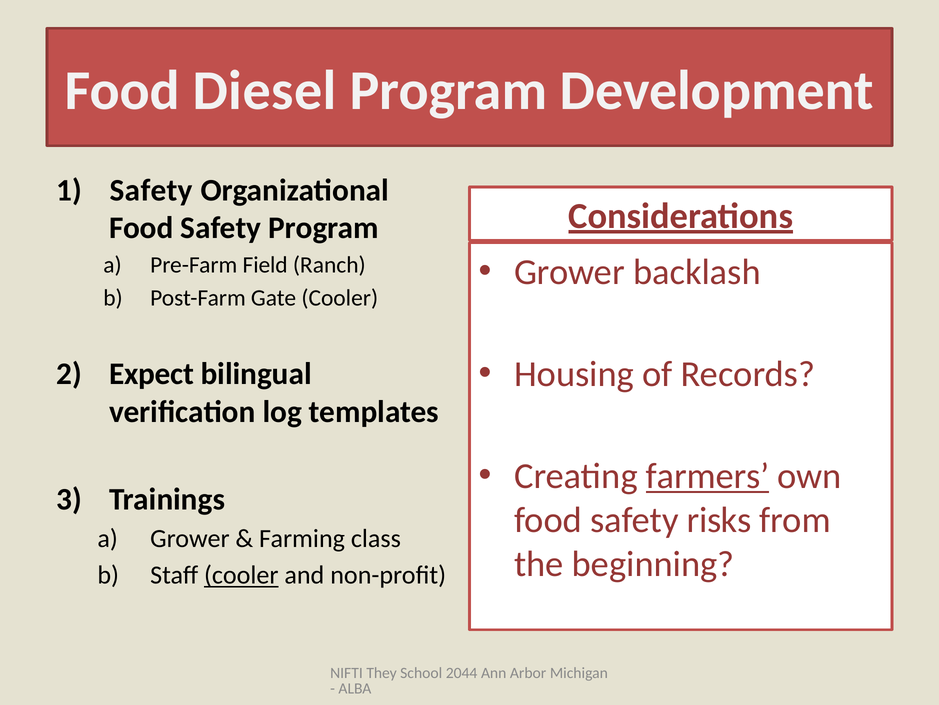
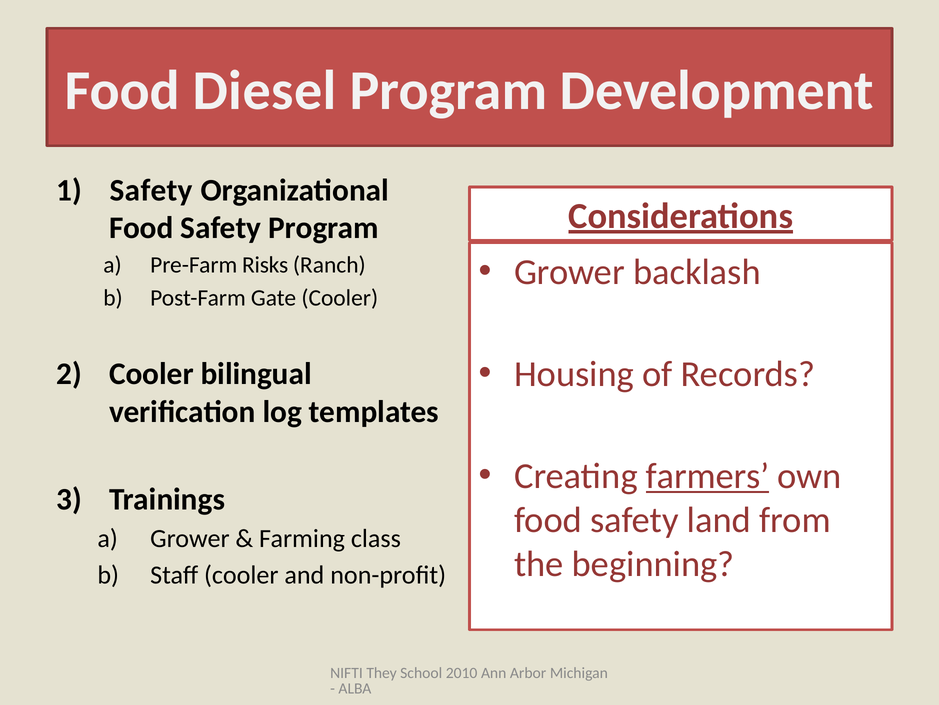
Field: Field -> Risks (265, 265)
Expect: Expect -> Cooler (151, 374)
risks: risks -> land (719, 520)
cooler underline: present -> none (241, 575)
2044: 2044 -> 2010 (462, 672)
